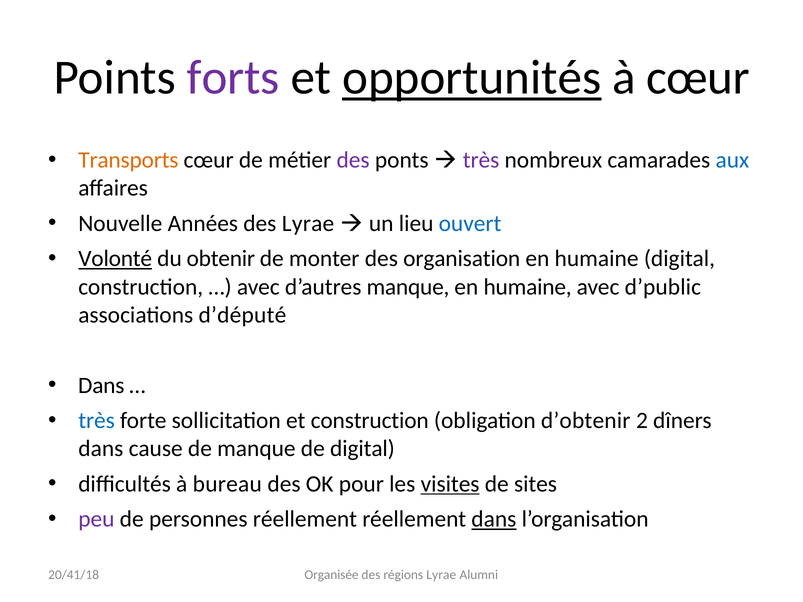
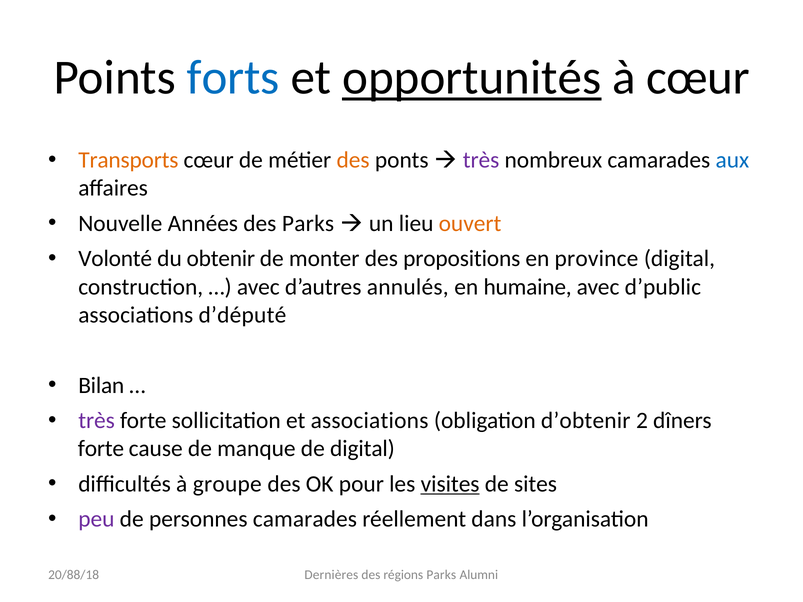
forts colour: purple -> blue (233, 78)
des colour: purple -> orange (353, 160)
des Lyrae: Lyrae -> Parks (308, 224)
ouvert colour: blue -> orange (470, 224)
Volonté underline: present -> none (115, 259)
organisation: organisation -> propositions (462, 259)
humaine: humaine -> province (596, 259)
d’autres manque: manque -> annulés (408, 287)
Dans: Dans -> Bilan (101, 386)
très colour: blue -> purple (97, 421)
et construction: construction -> associations (370, 421)
dans: dans -> forte (101, 449)
bureau: bureau -> groupe (227, 484)
personnes réellement: réellement -> camarades (305, 519)
dans underline: present -> none (494, 519)
Organisée: Organisée -> Dernières (331, 575)
régions Lyrae: Lyrae -> Parks (441, 575)
20/41/18: 20/41/18 -> 20/88/18 (74, 575)
